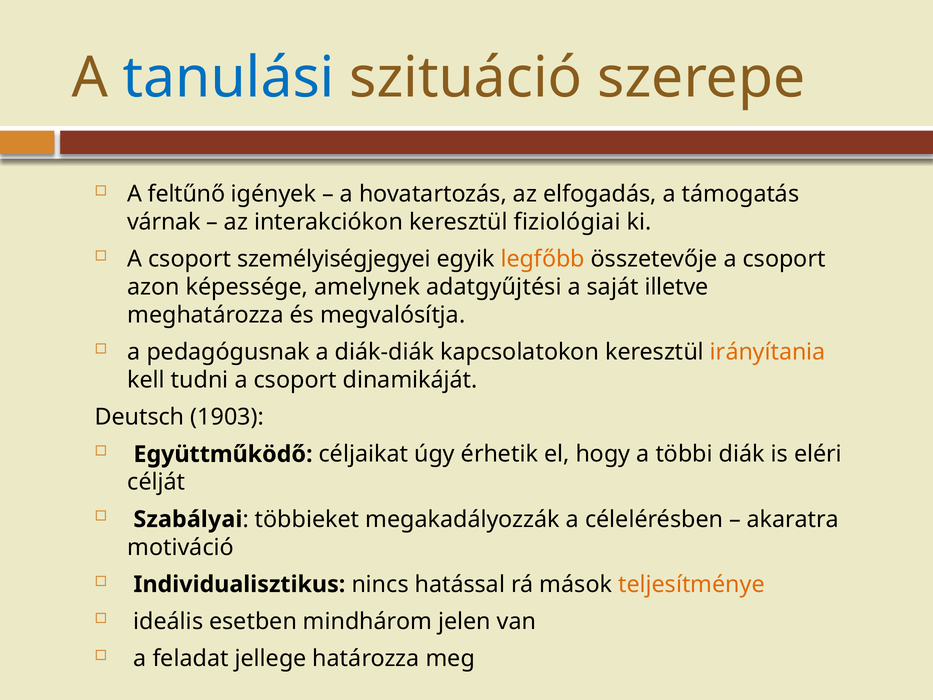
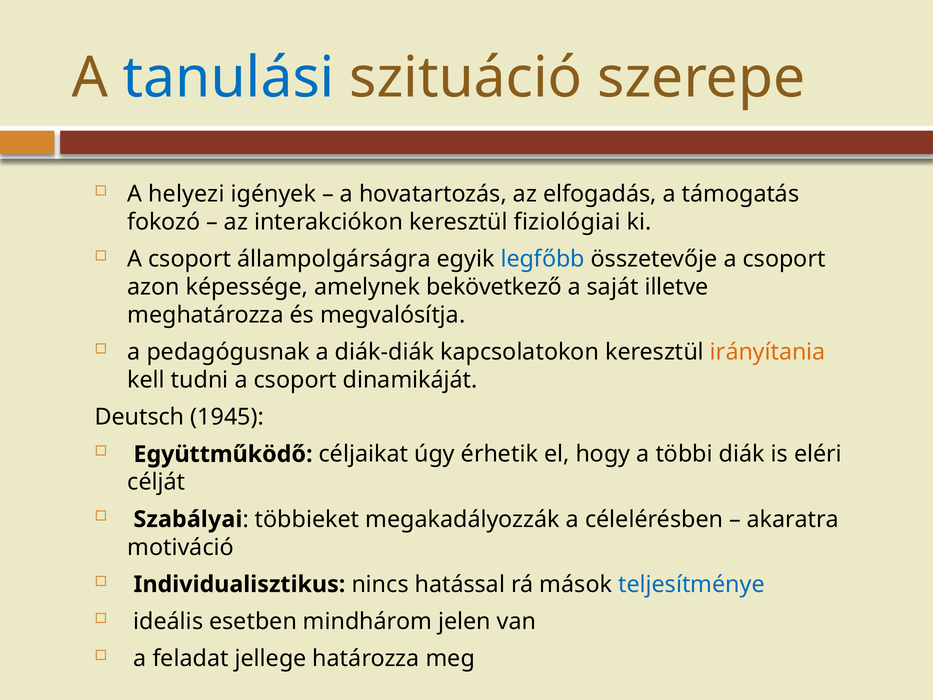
feltűnő: feltűnő -> helyezi (186, 194)
várnak: várnak -> fokozó (164, 222)
személyiségjegyei: személyiségjegyei -> állampolgárságra (334, 259)
legfőbb colour: orange -> blue (543, 259)
adatgyűjtési: adatgyűjtési -> bekövetkező (494, 287)
1903: 1903 -> 1945 (227, 417)
teljesítménye colour: orange -> blue (691, 584)
